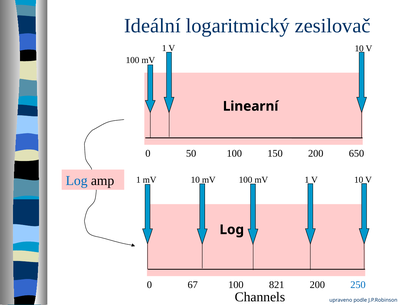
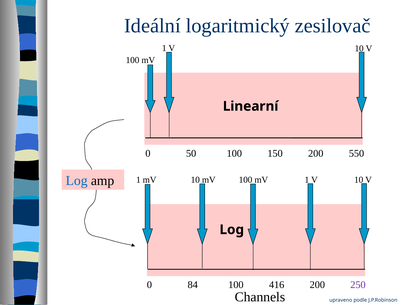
650: 650 -> 550 (356, 154)
67: 67 -> 84 (193, 285)
821: 821 -> 416 (277, 285)
250 colour: blue -> purple (358, 285)
